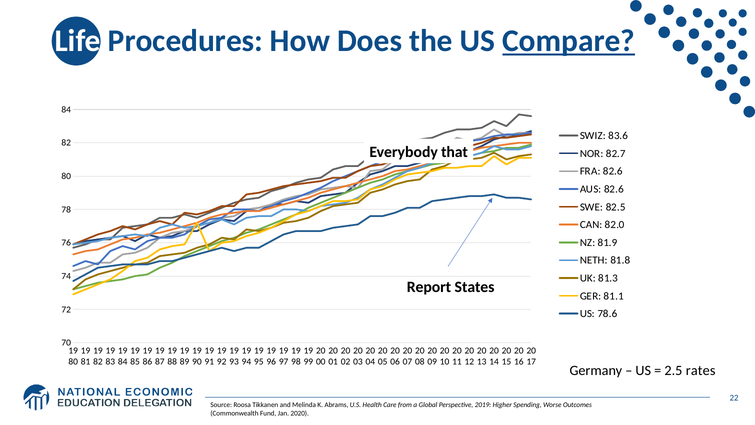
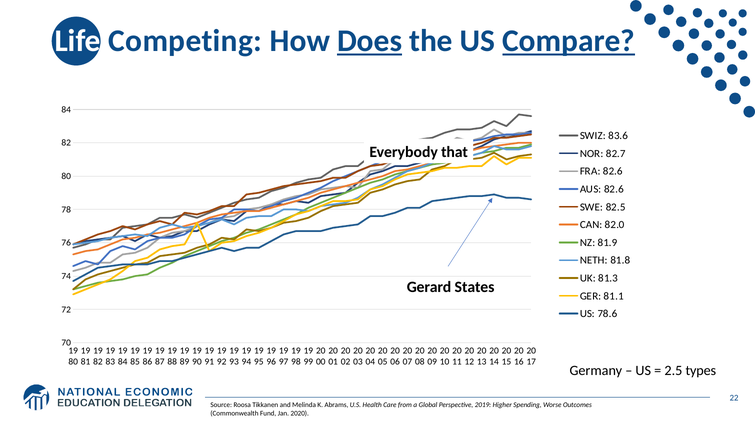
Procedures: Procedures -> Competing (185, 41)
Does underline: none -> present (370, 41)
Report: Report -> Gerard (429, 287)
rates: rates -> types (701, 370)
